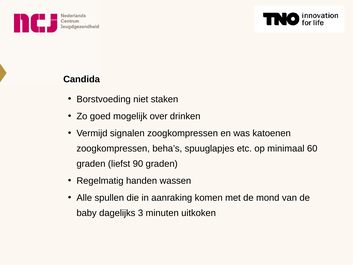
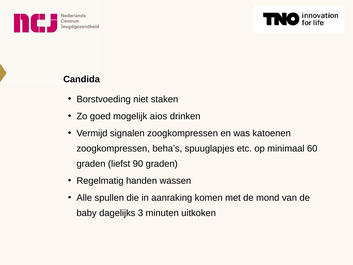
over: over -> aios (159, 116)
